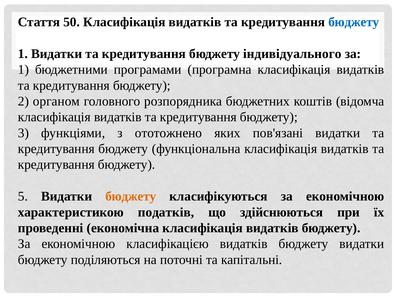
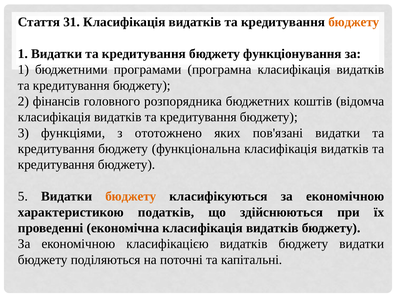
50: 50 -> 31 (72, 22)
бюджету colour: blue -> orange (354, 22)
індивідуального: індивідуального -> функціонування (292, 54)
органом: органом -> фінансів (56, 101)
